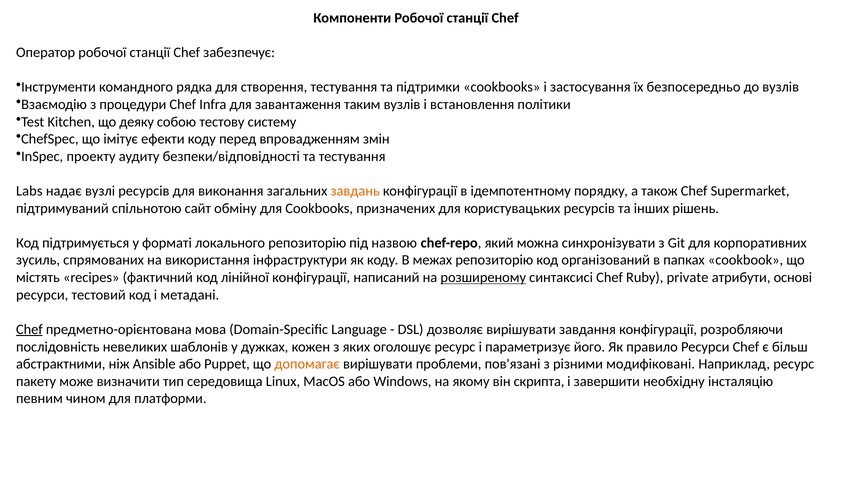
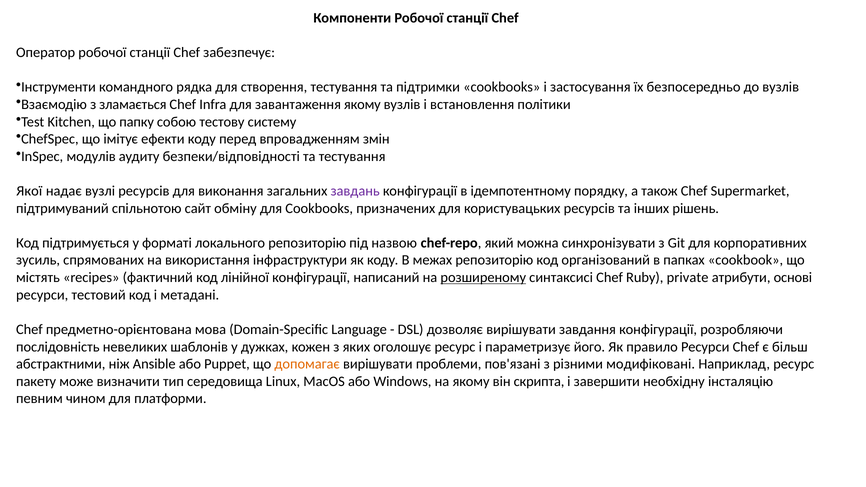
процедури: процедури -> зламається (133, 104)
завантаження таким: таким -> якому (362, 104)
деяку: деяку -> папку (137, 122)
проекту: проекту -> модулів (91, 156)
Labs: Labs -> Якої (29, 191)
завдань colour: orange -> purple (355, 191)
Chef underline: present -> none (29, 330)
